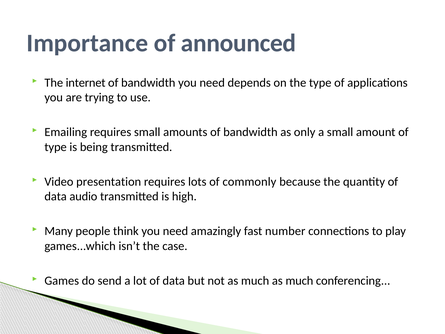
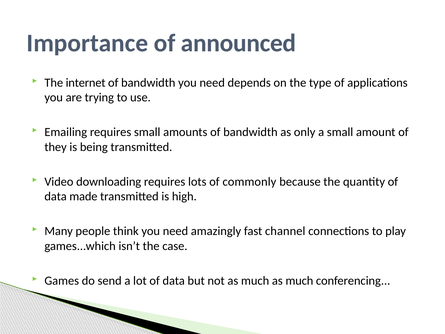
type: type -> they (56, 147)
presentation: presentation -> downloading (109, 181)
audio: audio -> made (83, 196)
number: number -> channel (285, 231)
